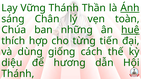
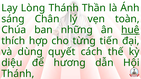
Vững: Vững -> Lòng (33, 8)
Ánh underline: present -> none (130, 8)
giống: giống -> quyết (62, 52)
